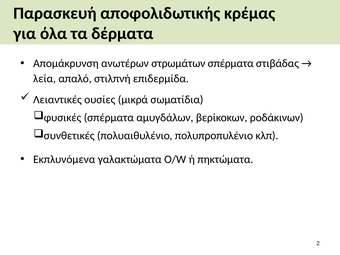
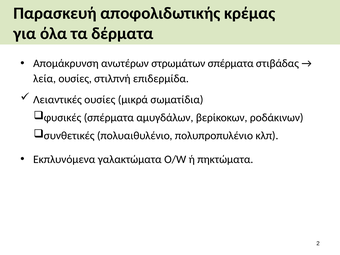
λεία απαλό: απαλό -> ουσίες (75, 79)
